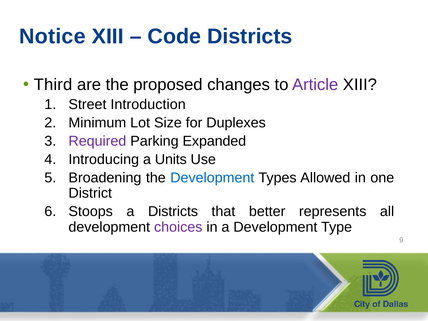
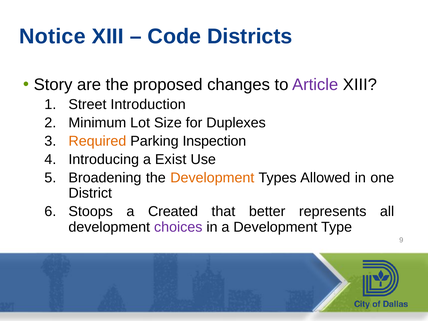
Third: Third -> Story (53, 85)
Required colour: purple -> orange (97, 141)
Expanded: Expanded -> Inspection (214, 141)
Units: Units -> Exist (171, 159)
Development colour: blue -> orange (212, 178)
a Districts: Districts -> Created (173, 212)
